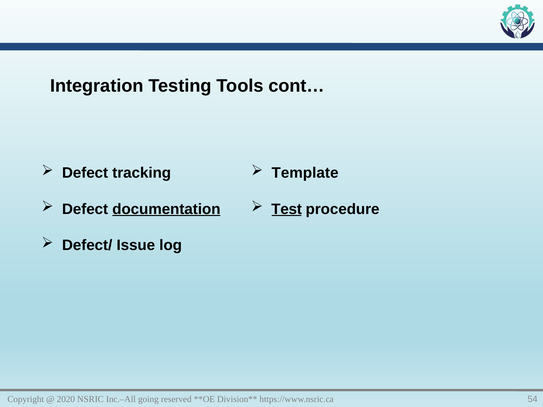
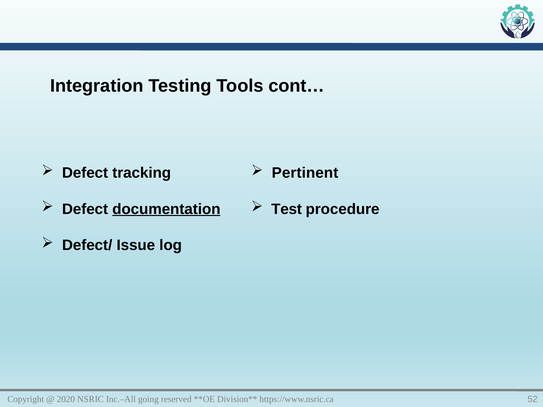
Template: Template -> Pertinent (305, 173)
Test underline: present -> none (287, 209)
54: 54 -> 52 (533, 399)
